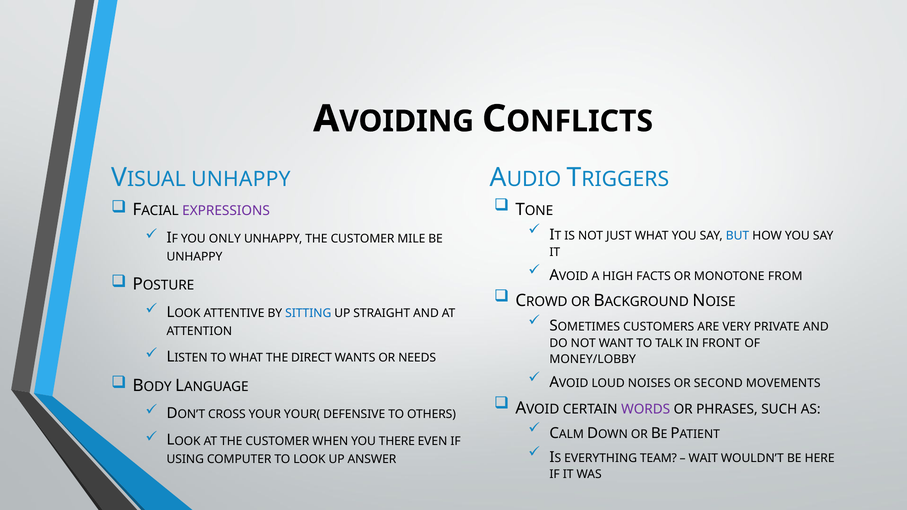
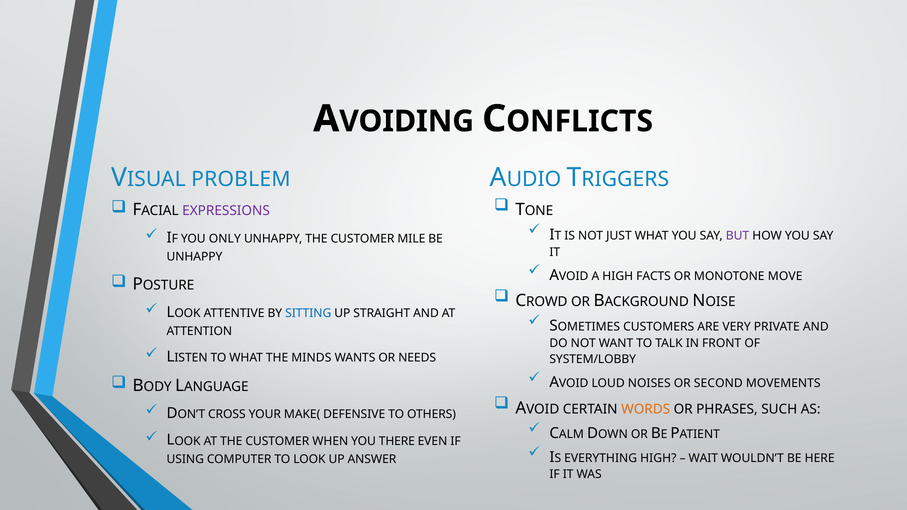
UNHAPPY: UNHAPPY -> PROBLEM (241, 179)
BUT colour: blue -> purple (737, 236)
FROM: FROM -> MOVE (785, 276)
DIRECT: DIRECT -> MINDS (311, 358)
MONEY/LOBBY: MONEY/LOBBY -> SYSTEM/LOBBY (593, 359)
WORDS colour: purple -> orange (646, 409)
YOUR(: YOUR( -> MAKE( (302, 414)
EVERYTHING TEAM: TEAM -> HIGH (658, 458)
